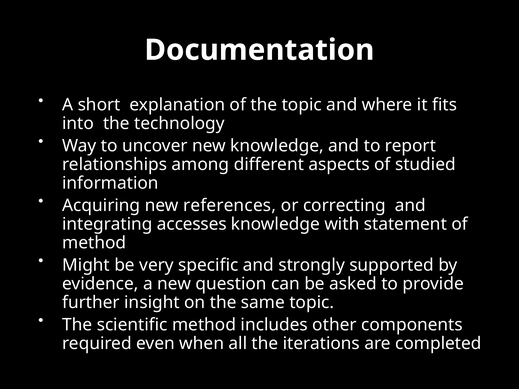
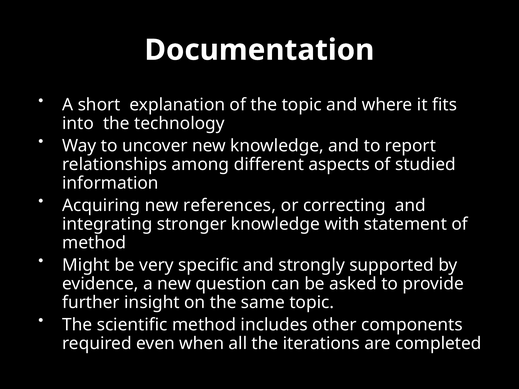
accesses: accesses -> stronger (192, 224)
